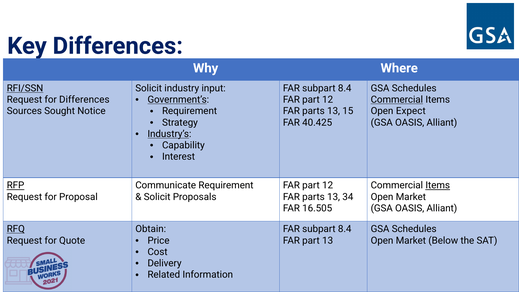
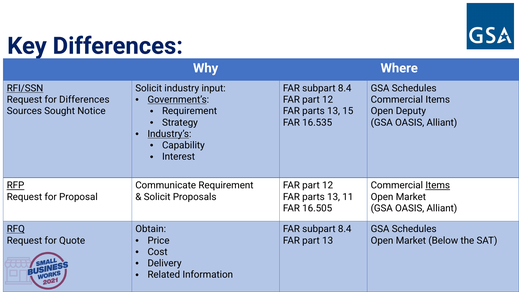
Commercial underline: present -> none (397, 100)
Expect: Expect -> Deputy (411, 111)
40.425: 40.425 -> 16.535 (317, 122)
34: 34 -> 11 (348, 197)
